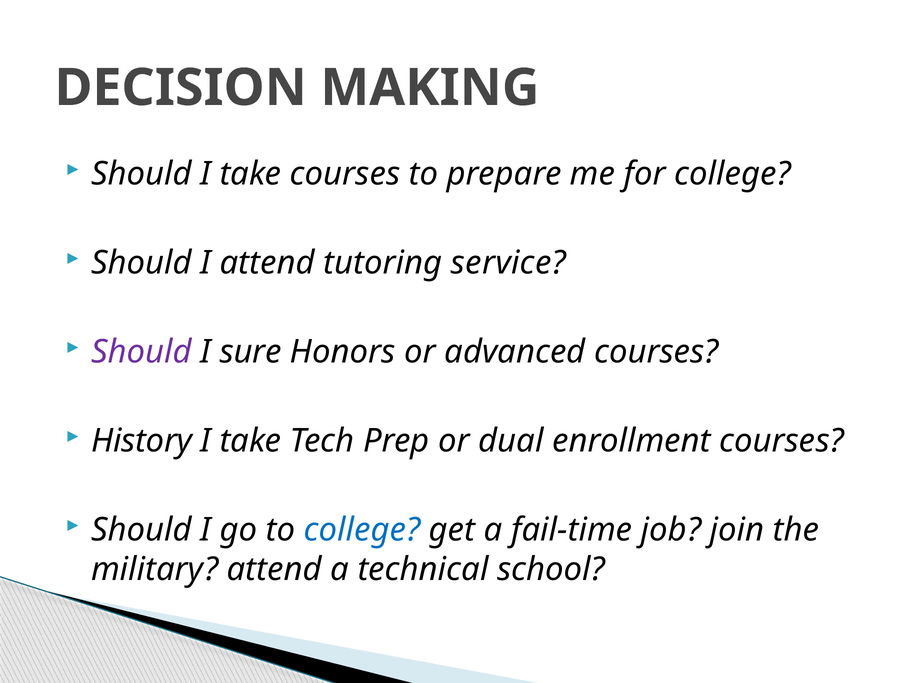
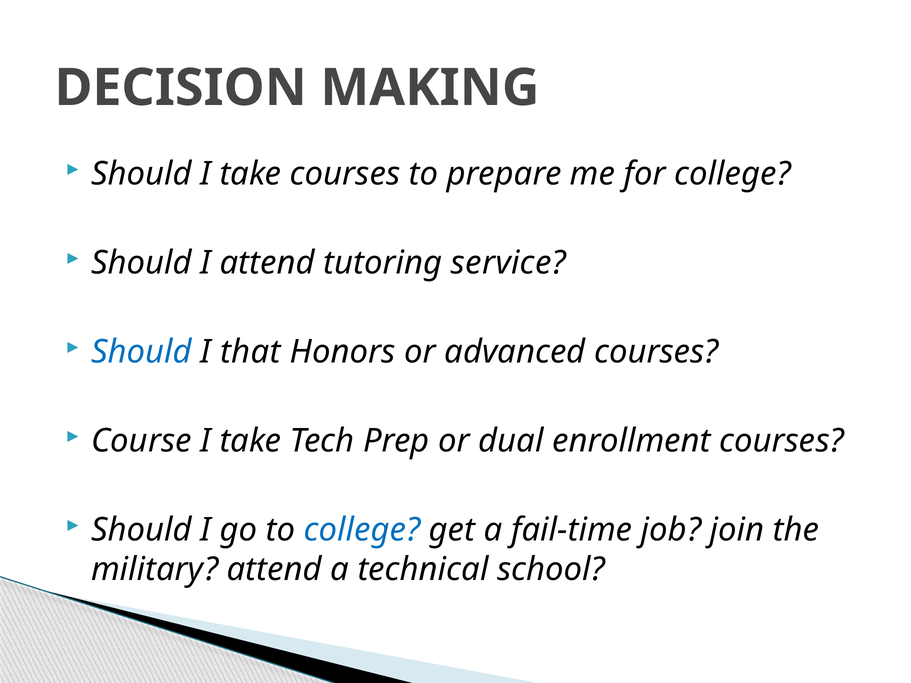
Should colour: purple -> blue (141, 352)
sure: sure -> that (250, 352)
History: History -> Course (141, 441)
